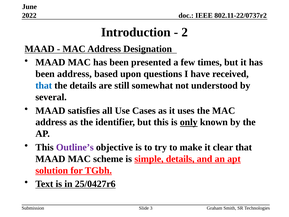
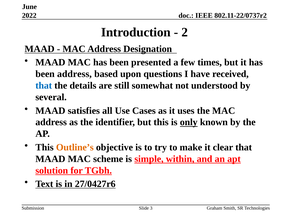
Outline’s colour: purple -> orange (75, 147)
simple details: details -> within (180, 159)
25/0427r6: 25/0427r6 -> 27/0427r6 (95, 184)
